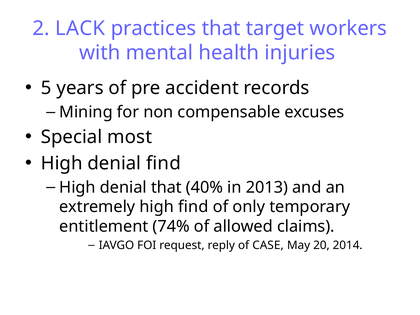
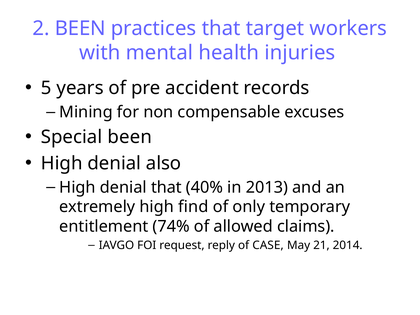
2 LACK: LACK -> BEEN (80, 28)
Special most: most -> been (130, 137)
denial find: find -> also (164, 163)
20: 20 -> 21 (321, 245)
